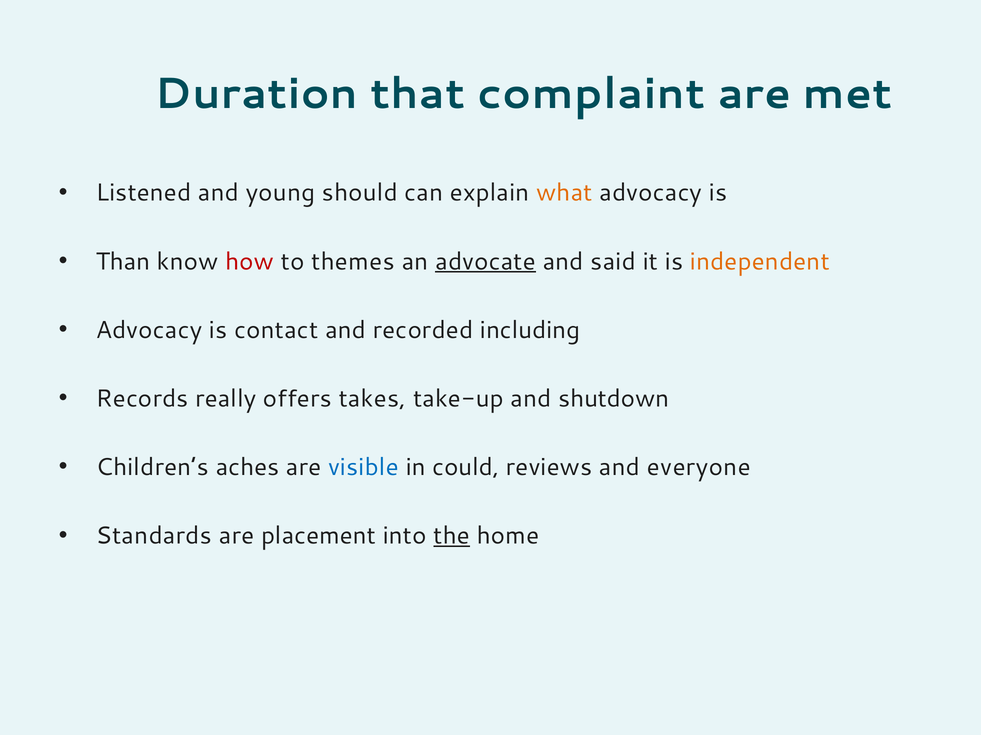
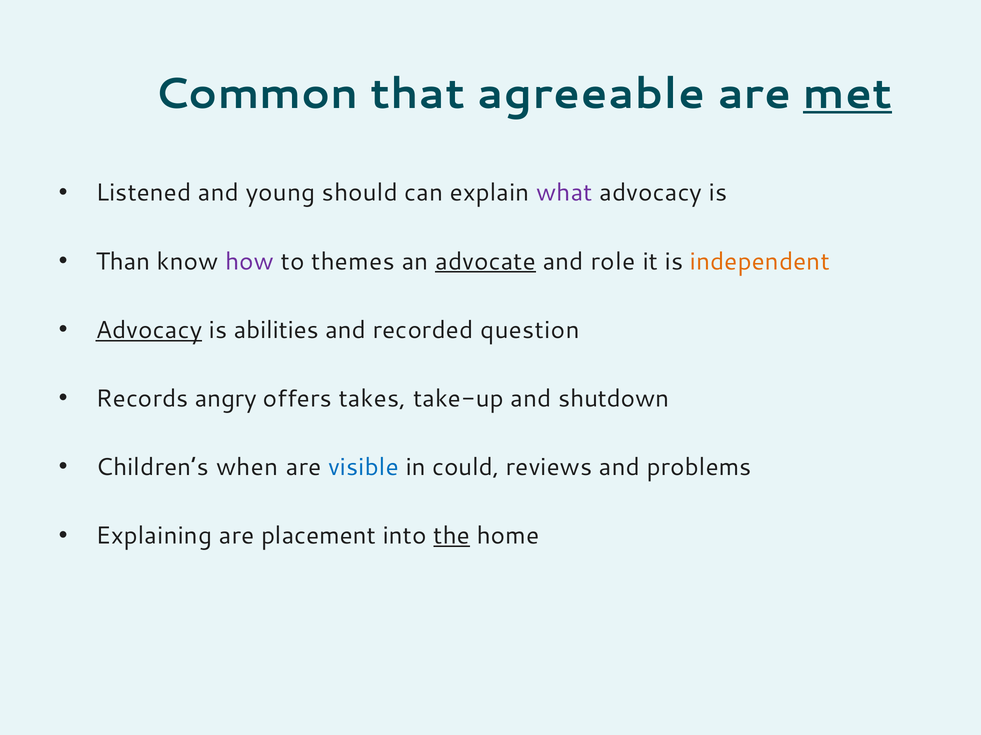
Duration: Duration -> Common (256, 94)
complaint: complaint -> agreeable (591, 94)
met underline: none -> present (847, 94)
what colour: orange -> purple (564, 193)
how colour: red -> purple (250, 262)
said: said -> role (613, 262)
Advocacy underline: none -> present (149, 330)
contact: contact -> abilities (276, 330)
including: including -> question (530, 330)
really: really -> angry (226, 399)
aches: aches -> when (247, 468)
everyone: everyone -> problems (699, 468)
Standards: Standards -> Explaining (154, 536)
